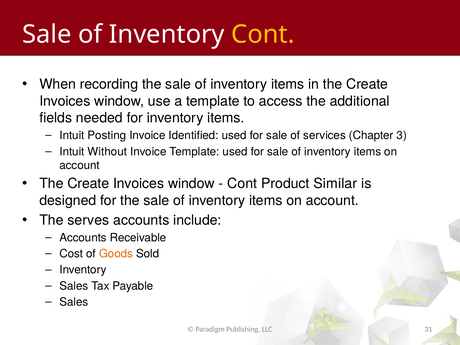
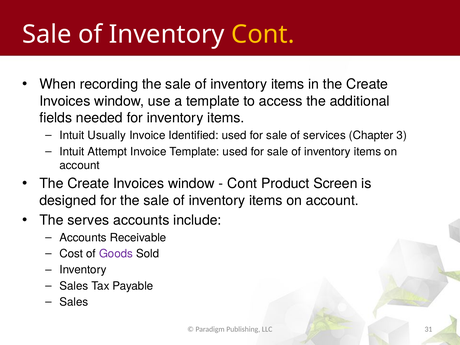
Posting: Posting -> Usually (107, 135)
Without: Without -> Attempt (107, 152)
Similar: Similar -> Screen (335, 184)
Goods colour: orange -> purple (116, 254)
